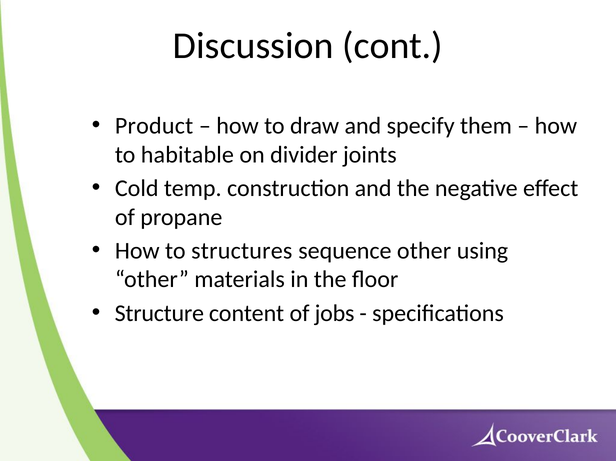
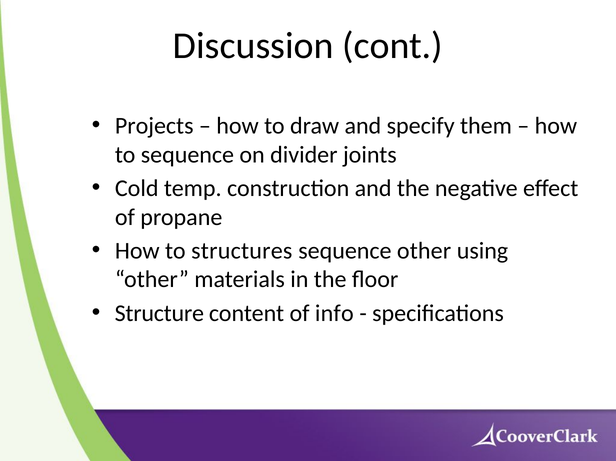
Product: Product -> Projects (154, 126)
to habitable: habitable -> sequence (187, 155)
jobs: jobs -> info (334, 314)
